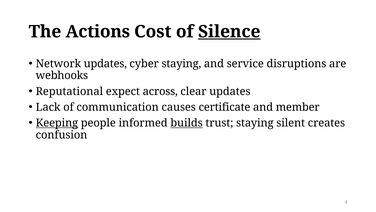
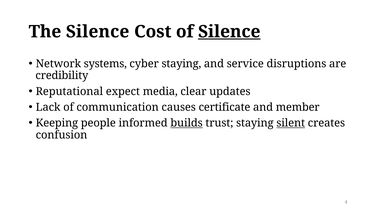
The Actions: Actions -> Silence (98, 32)
Network updates: updates -> systems (105, 64)
webhooks: webhooks -> credibility (62, 75)
across: across -> media (160, 91)
Keeping underline: present -> none (57, 123)
silent underline: none -> present (291, 123)
